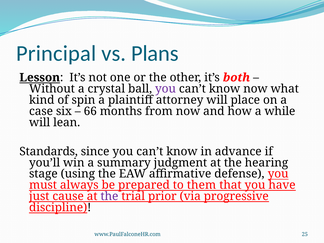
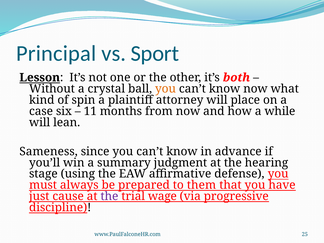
Plans: Plans -> Sport (155, 54)
you colour: purple -> orange (166, 89)
66: 66 -> 11 (90, 111)
Standards: Standards -> Sameness (49, 151)
prior: prior -> wage (162, 196)
